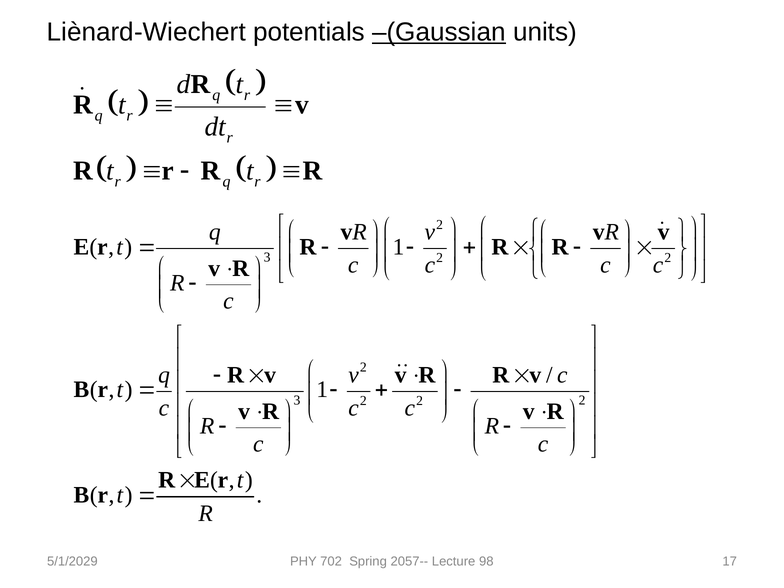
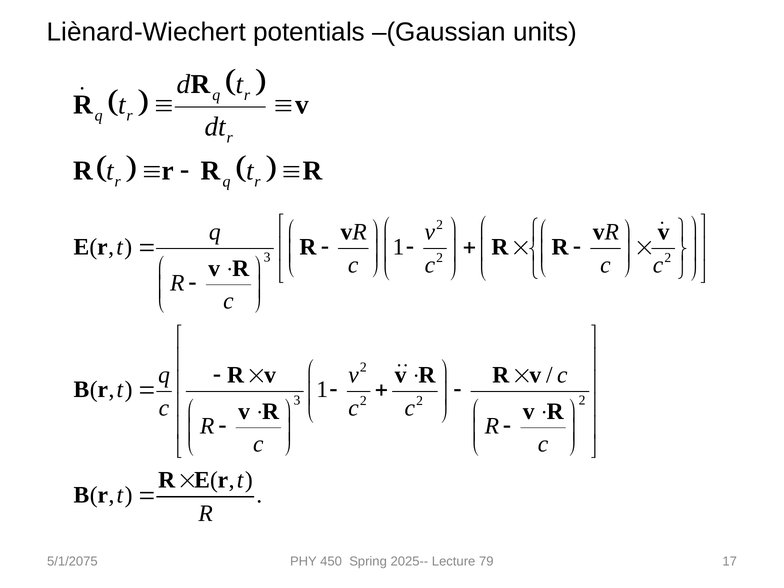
–(Gaussian underline: present -> none (439, 32)
5/1/2029: 5/1/2029 -> 5/1/2075 (72, 562)
702: 702 -> 450 (331, 562)
2057--: 2057-- -> 2025-- (409, 562)
98: 98 -> 79 (486, 562)
